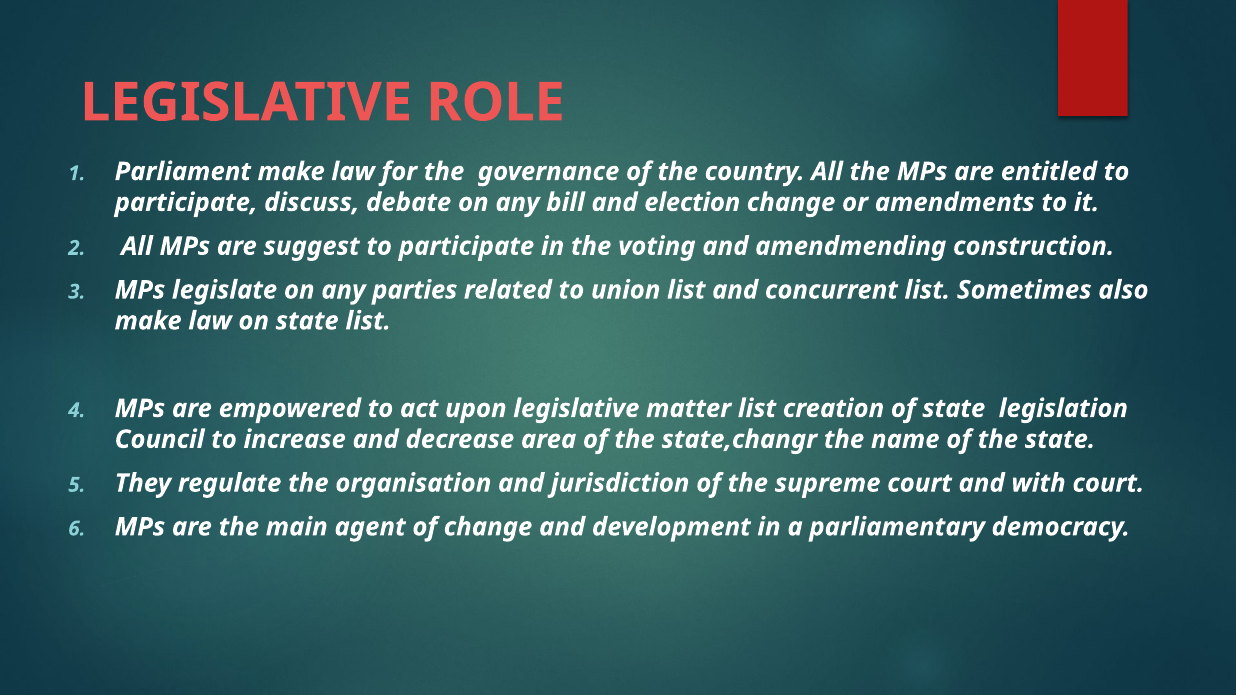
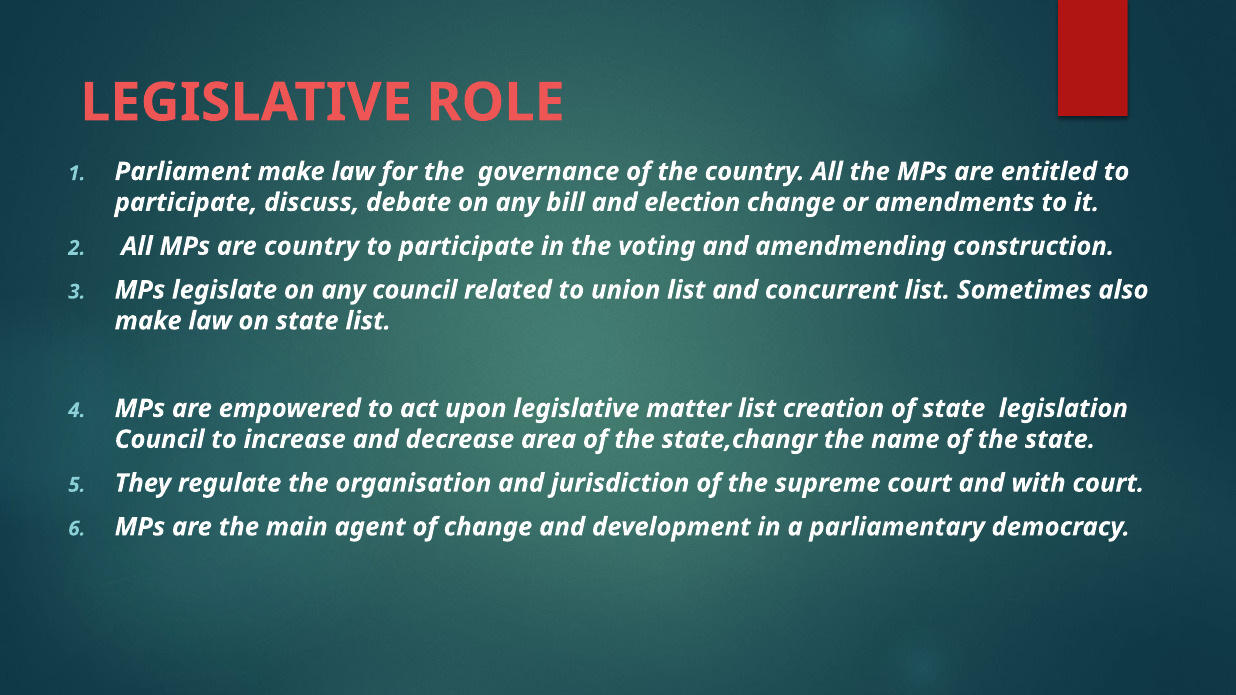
are suggest: suggest -> country (311, 246)
any parties: parties -> council (415, 290)
